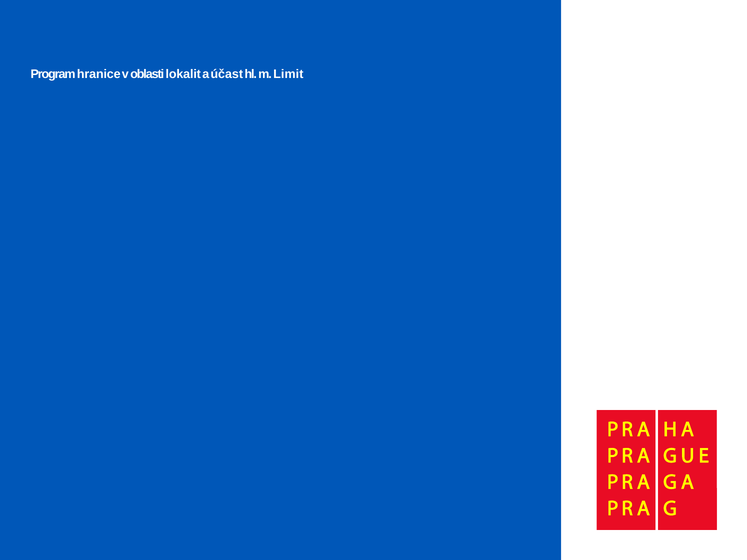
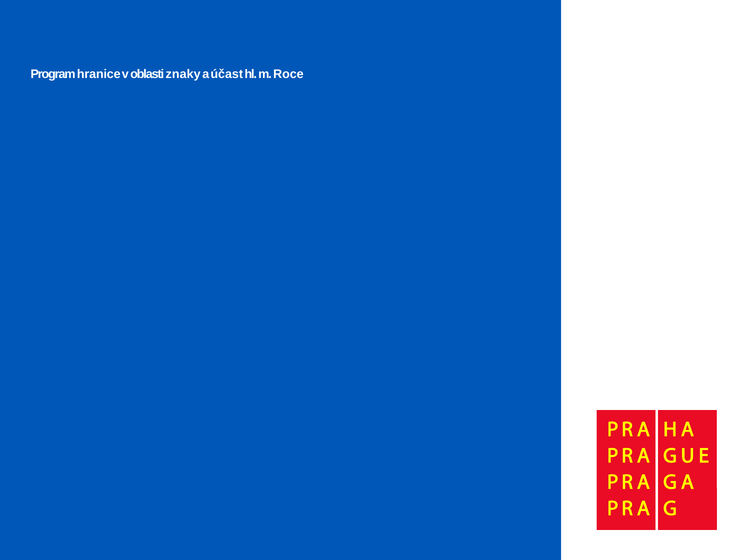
lokalit: lokalit -> znaky (183, 74)
Limit: Limit -> Roce (288, 74)
